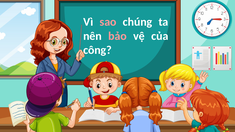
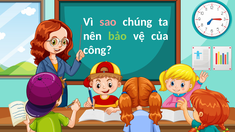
bảo colour: pink -> light green (118, 36)
